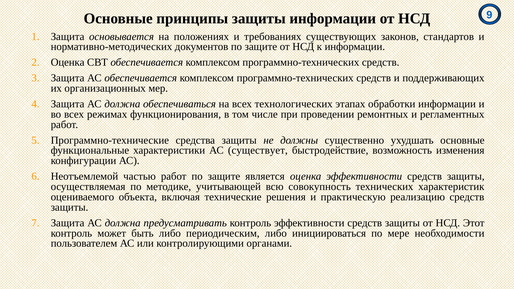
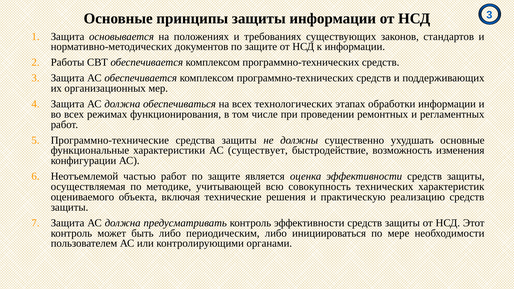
НСД 9: 9 -> 3 (489, 15)
Оценка: Оценка -> Работы (68, 62)
